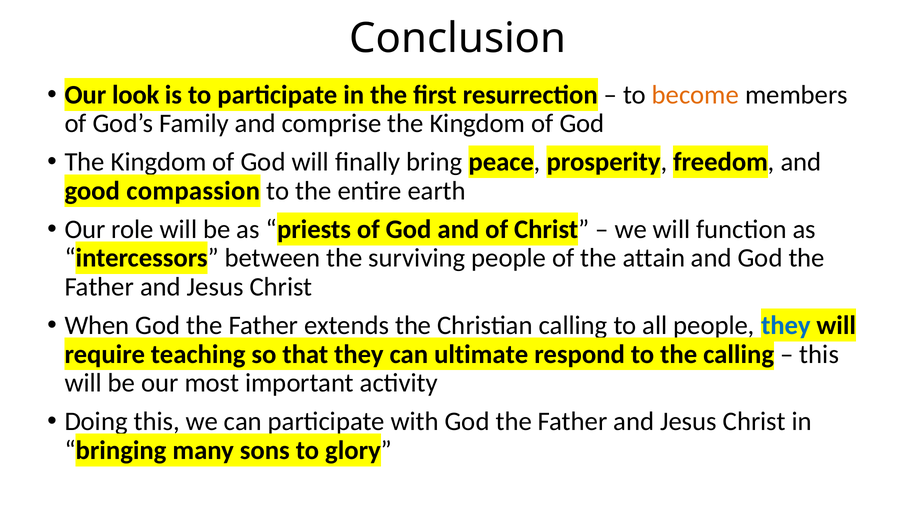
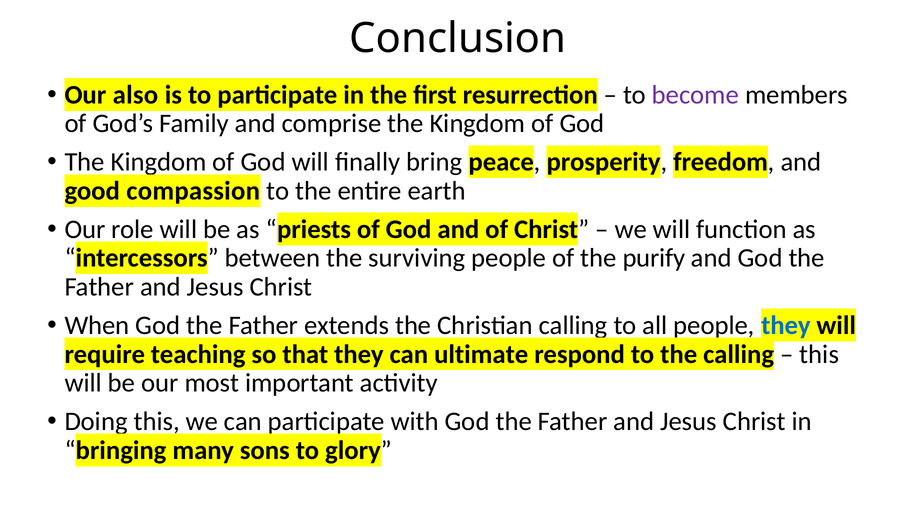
look: look -> also (135, 95)
become colour: orange -> purple (696, 95)
attain: attain -> purify (654, 258)
